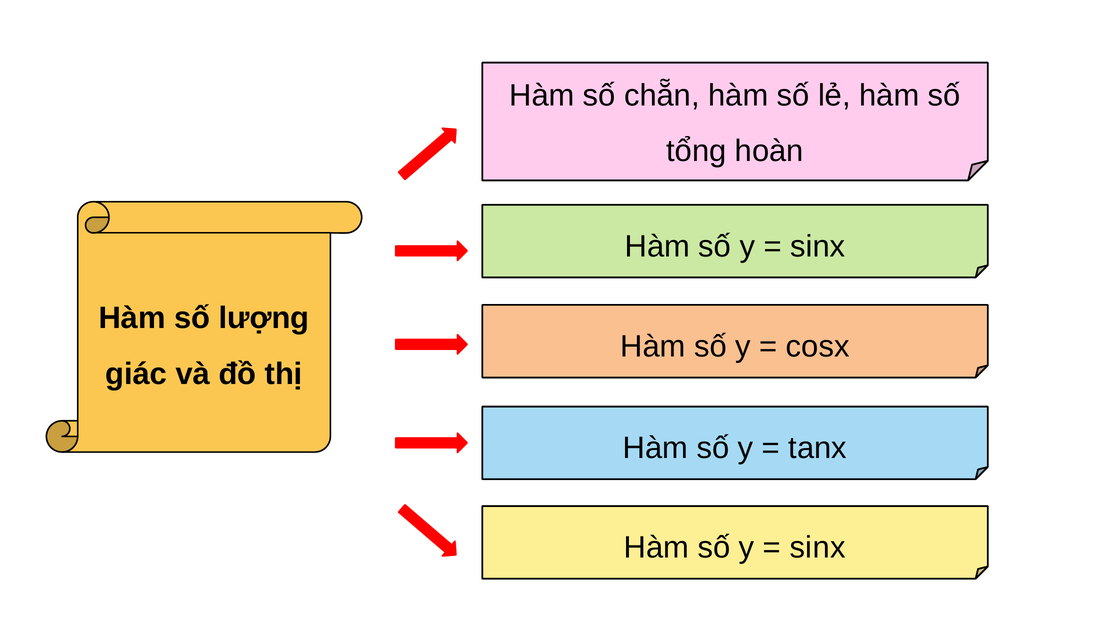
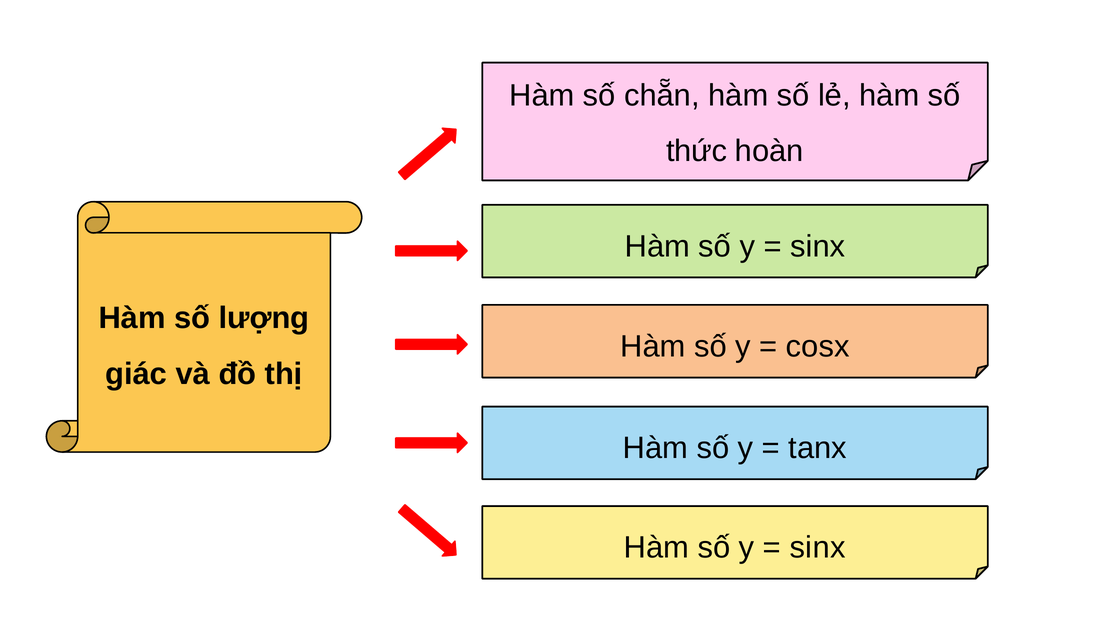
tổng: tổng -> thức (696, 151)
